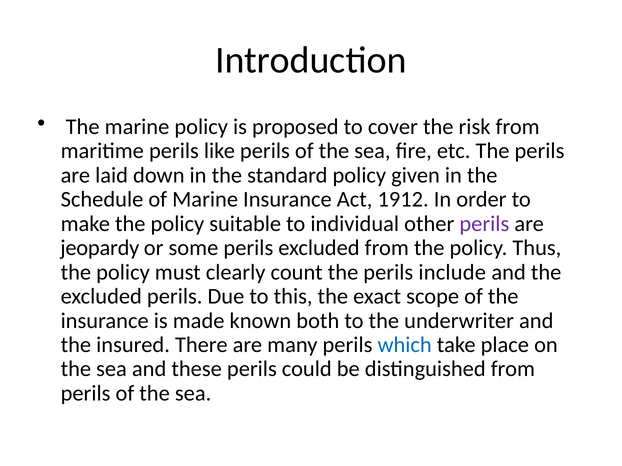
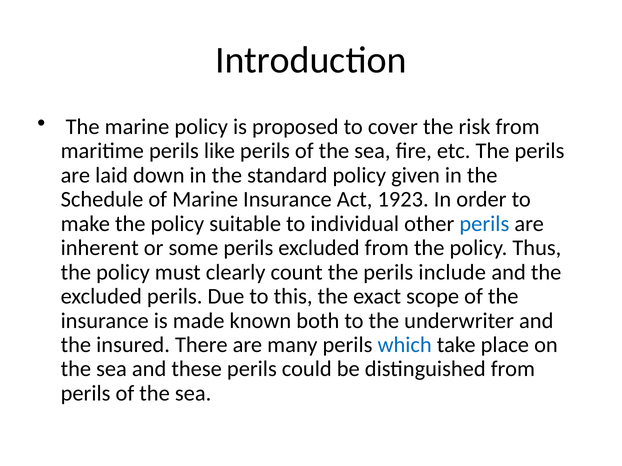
1912: 1912 -> 1923 (403, 200)
perils colour: purple -> blue (484, 224)
jeopardy: jeopardy -> inherent (100, 248)
